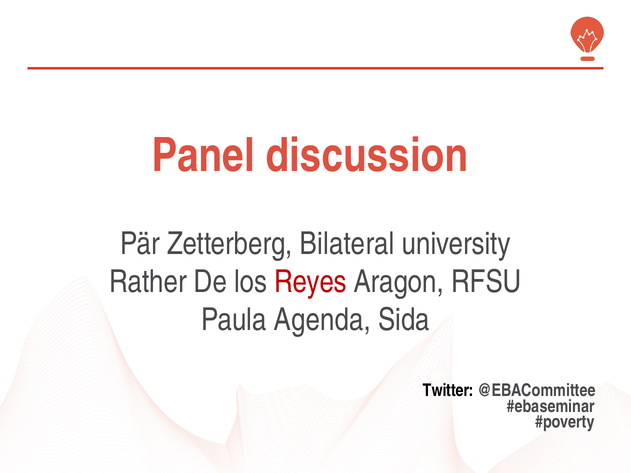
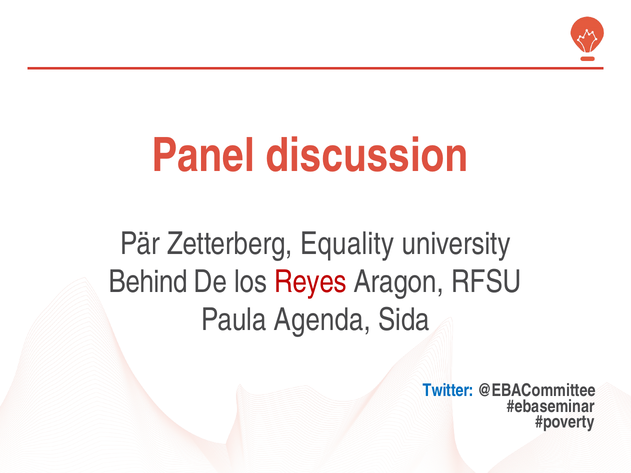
Bilateral: Bilateral -> Equality (347, 244)
Rather: Rather -> Behind (148, 282)
Twitter colour: black -> blue (448, 391)
